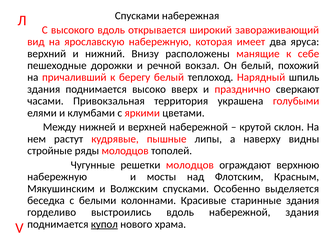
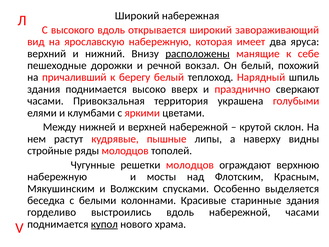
Спусками: Спусками -> Широкий (137, 16)
расположены underline: none -> present (198, 54)
набережной здания: здания -> часами (302, 212)
